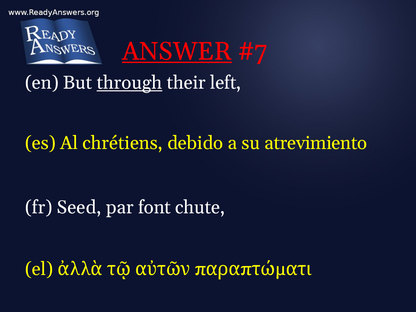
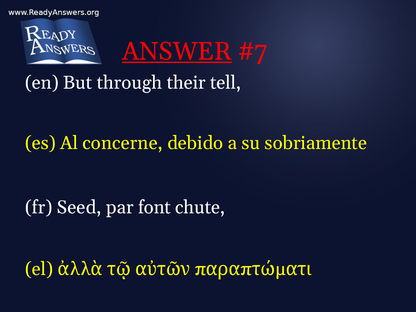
through underline: present -> none (130, 83)
left: left -> tell (226, 83)
chrétiens: chrétiens -> concerne (123, 143)
atrevimiento: atrevimiento -> sobriamente (316, 143)
